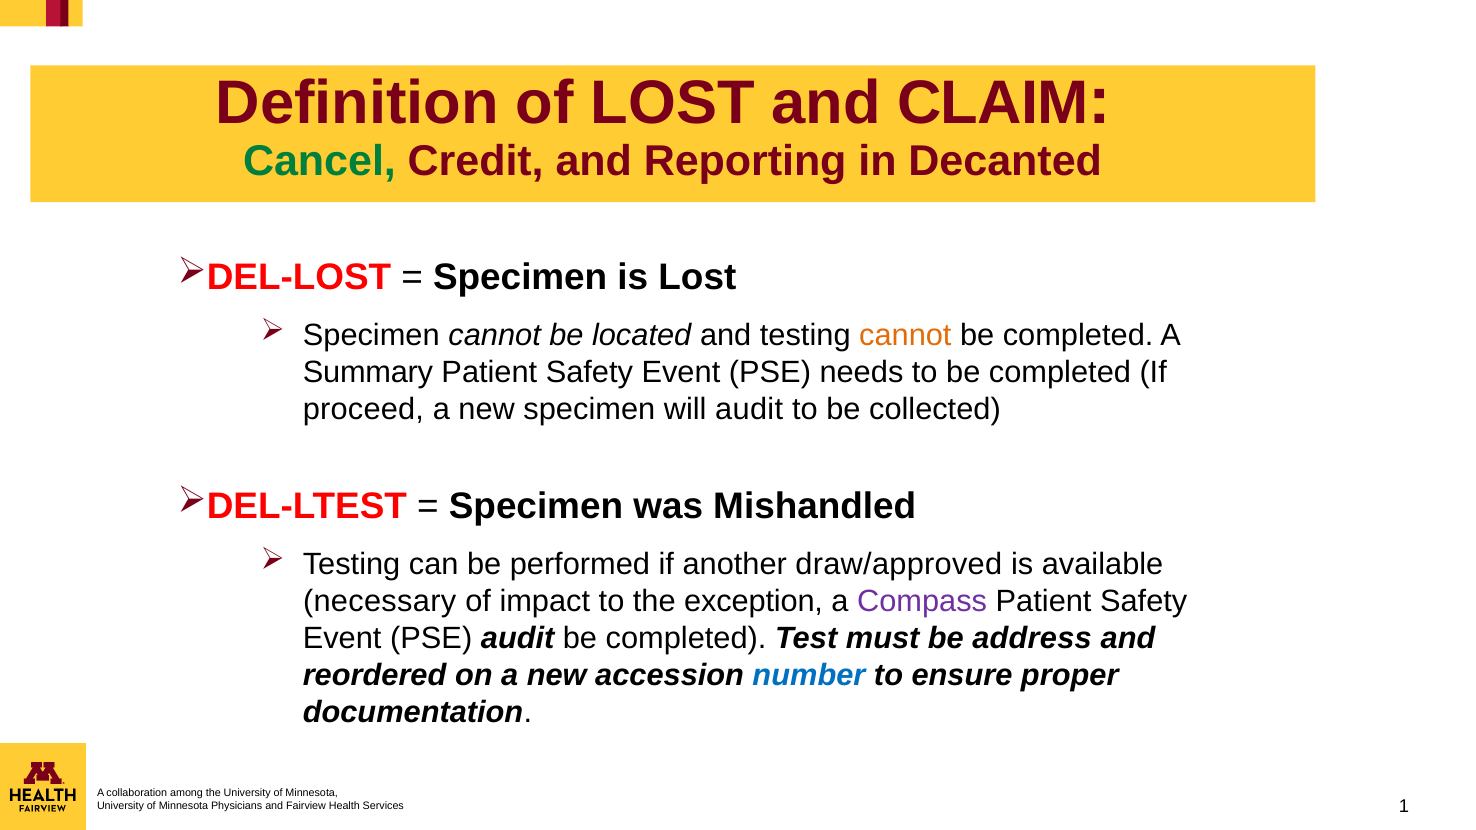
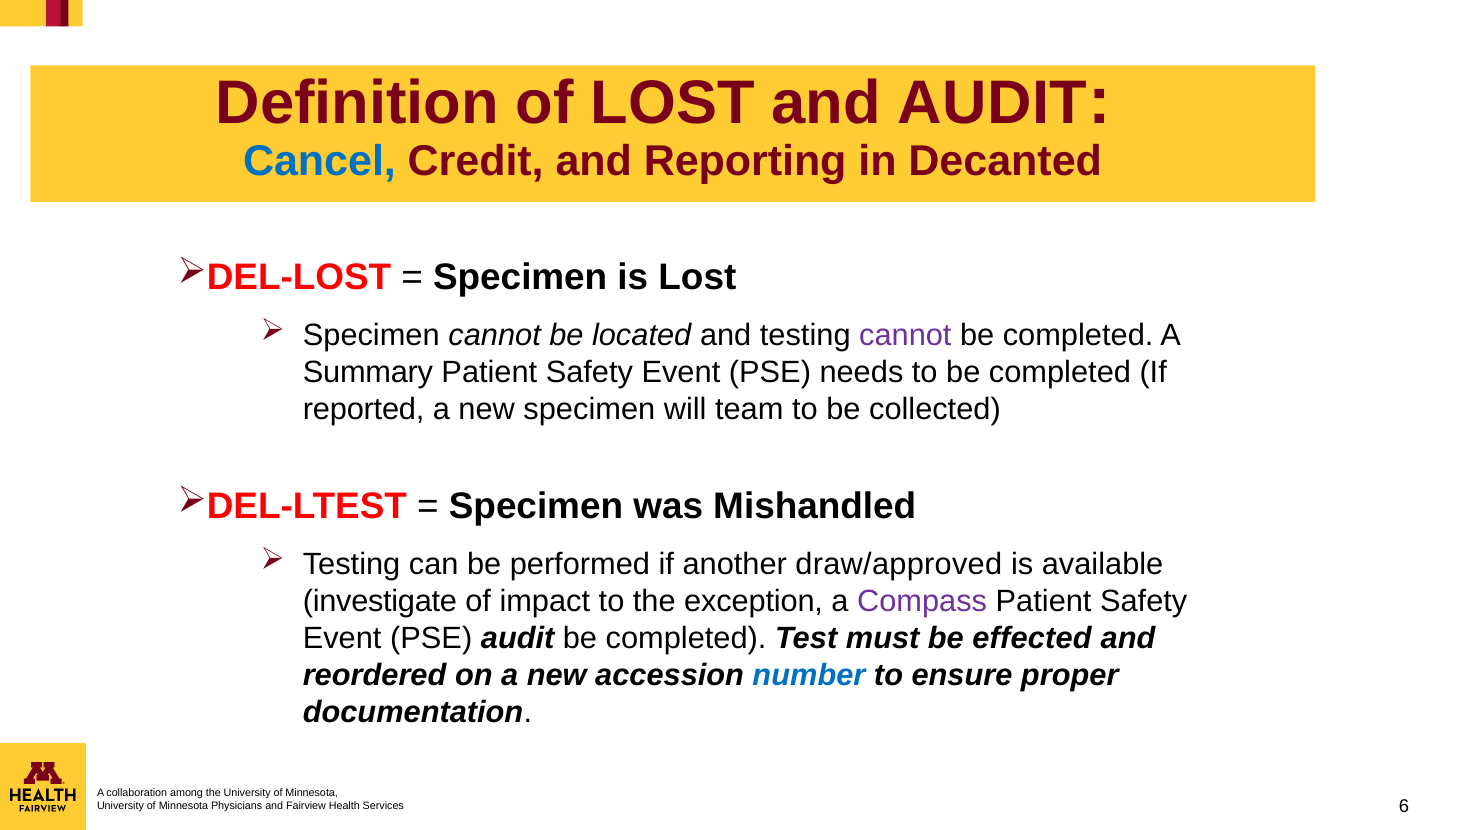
and CLAIM: CLAIM -> AUDIT (993, 104)
Cancel colour: green -> blue (319, 162)
cannot colour: orange -> purple (905, 336)
proceed: proceed -> reported (364, 410)
will audit: audit -> team (749, 410)
necessary: necessary -> investigate (380, 602)
address: address -> effected (1032, 639)
1: 1 -> 6 (1404, 806)
